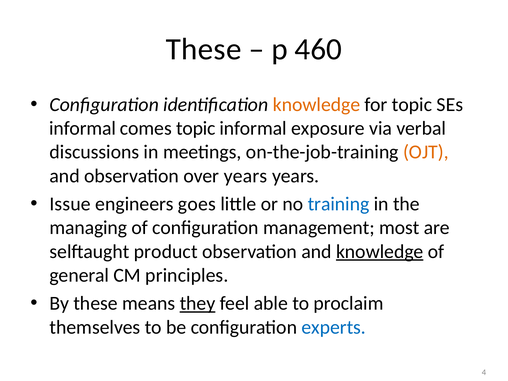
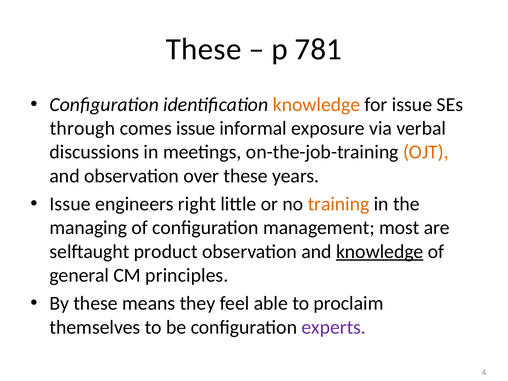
460: 460 -> 781 (318, 49)
for topic: topic -> issue (412, 105)
informal: informal -> through (82, 128)
comes topic: topic -> issue (196, 128)
over years: years -> these (246, 176)
goes: goes -> right (197, 204)
training colour: blue -> orange (339, 204)
they underline: present -> none (197, 303)
experts colour: blue -> purple (334, 327)
